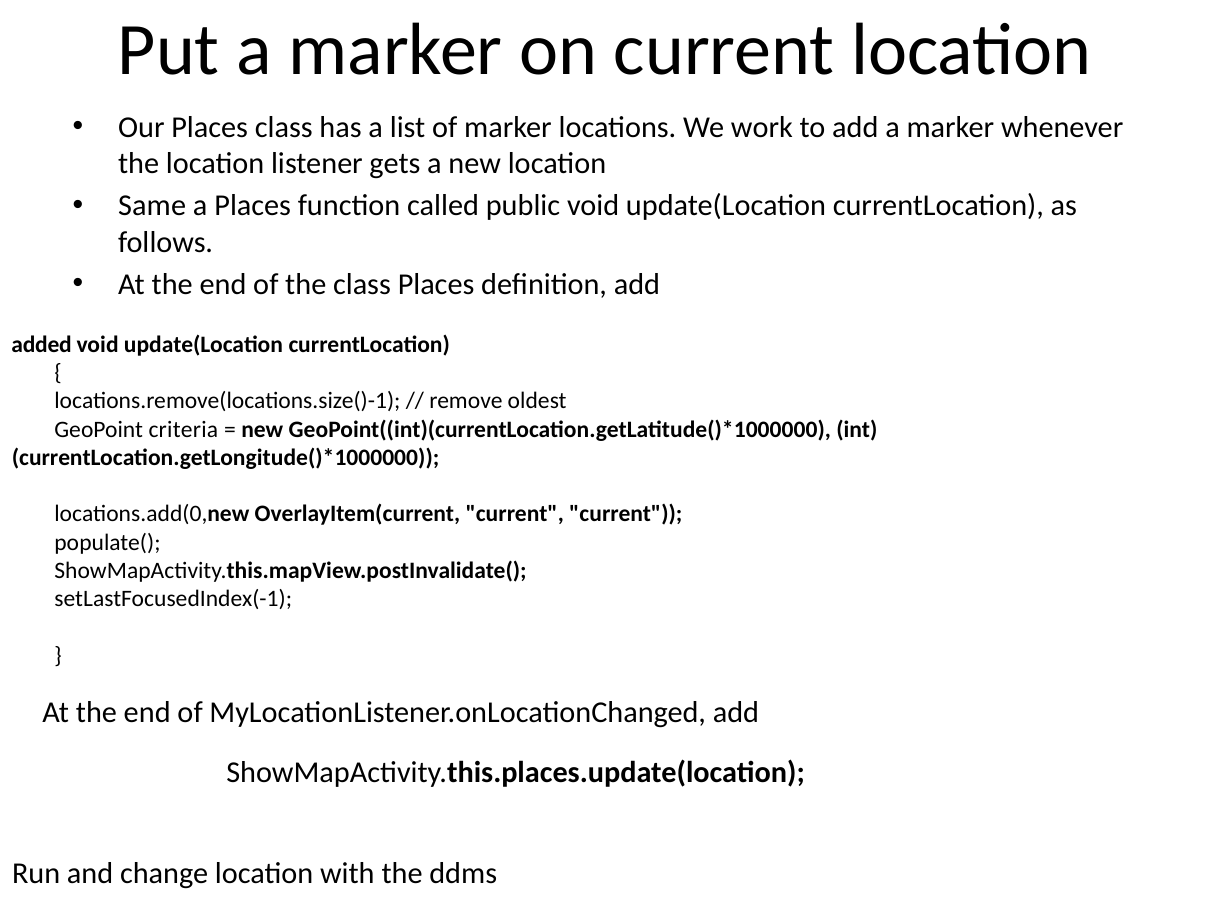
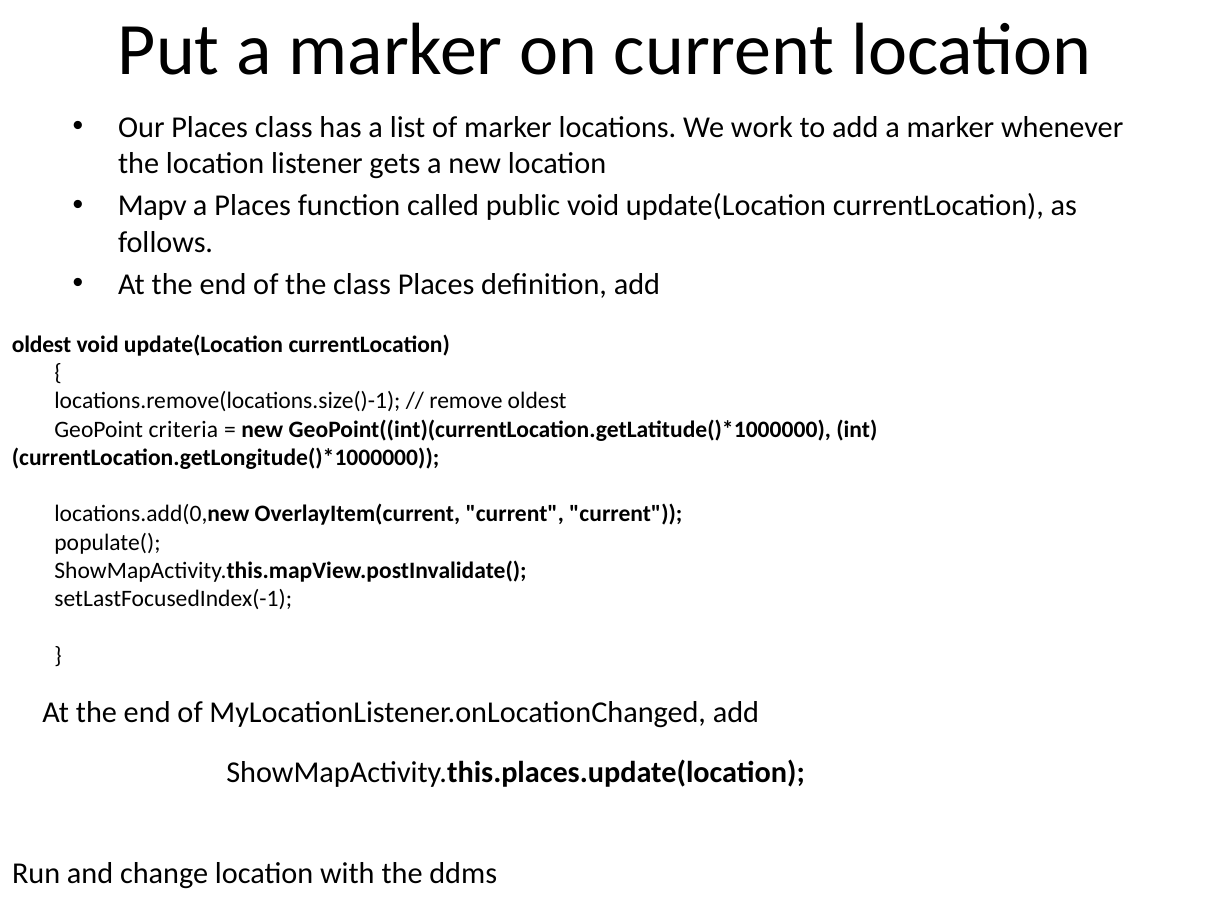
Same: Same -> Mapv (152, 206)
added: added -> oldest (42, 345)
